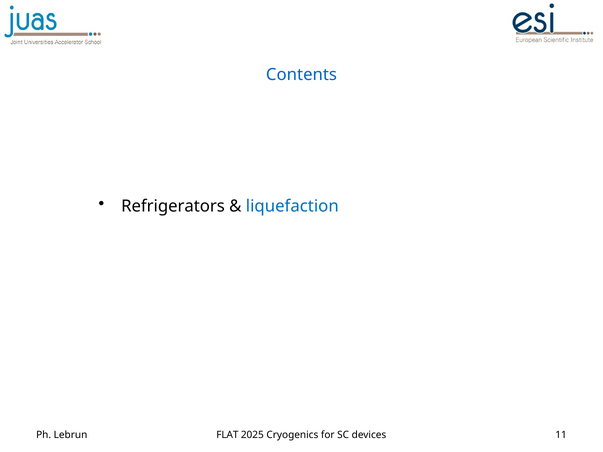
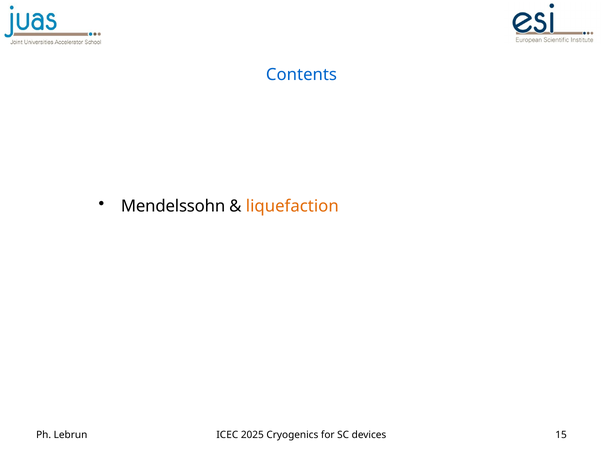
Refrigerators: Refrigerators -> Mendelssohn (173, 207)
liquefaction colour: blue -> orange (292, 207)
FLAT: FLAT -> ICEC (227, 435)
11: 11 -> 15 (561, 435)
